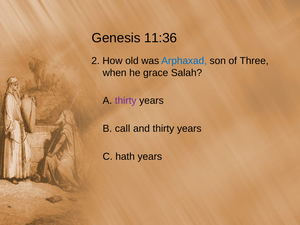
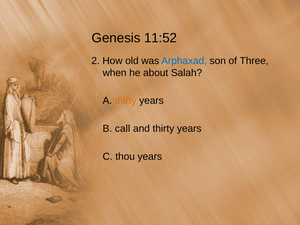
11:36: 11:36 -> 11:52 (161, 38)
grace: grace -> about (156, 73)
thirty colour: purple -> orange (126, 101)
hath: hath -> thou (125, 157)
